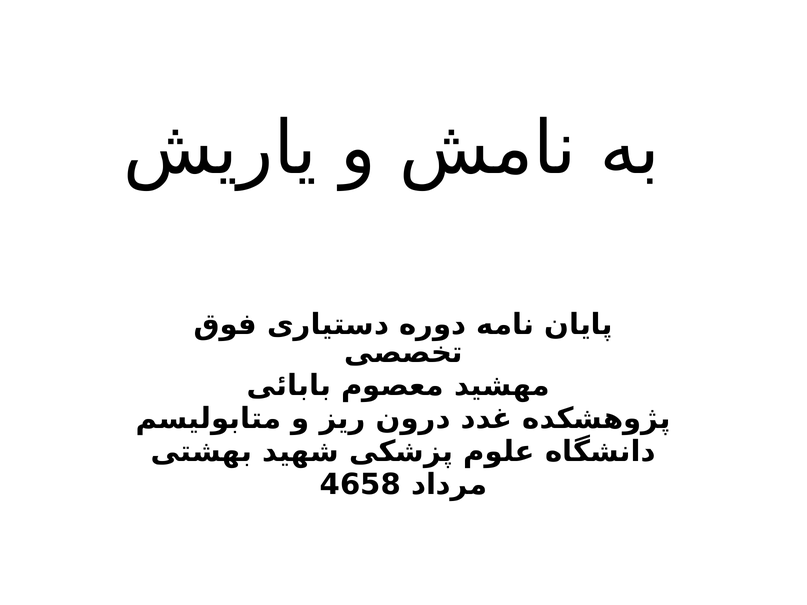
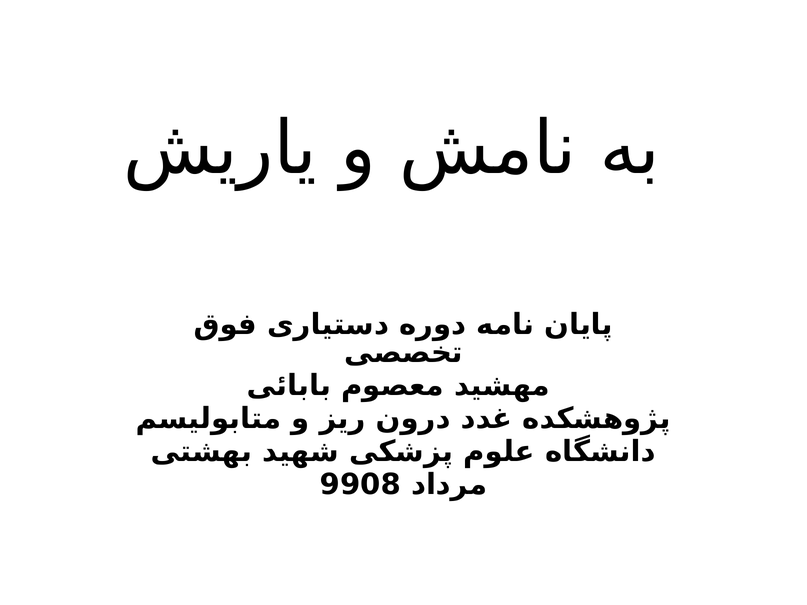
4658: 4658 -> 9908 (360, 485)
